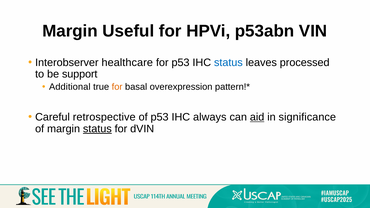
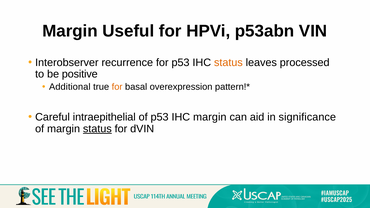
healthcare: healthcare -> recurrence (127, 63)
status colour: blue -> orange (228, 63)
support: support -> positive (80, 74)
retrospective: retrospective -> intraepithelial (104, 117)
IHC always: always -> margin (210, 117)
aid underline: present -> none (257, 117)
